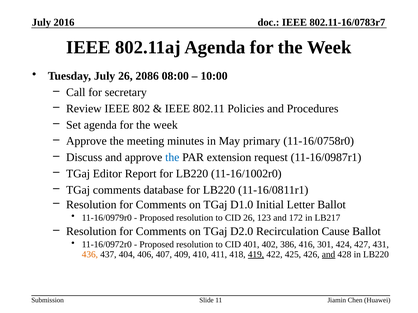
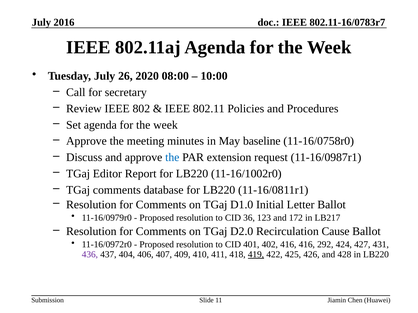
2086: 2086 -> 2020 (147, 76)
primary: primary -> baseline (262, 141)
CID 26: 26 -> 36 (249, 218)
402 386: 386 -> 416 (288, 245)
301: 301 -> 292 (325, 245)
436 colour: orange -> purple (90, 255)
and underline: present -> none (329, 255)
